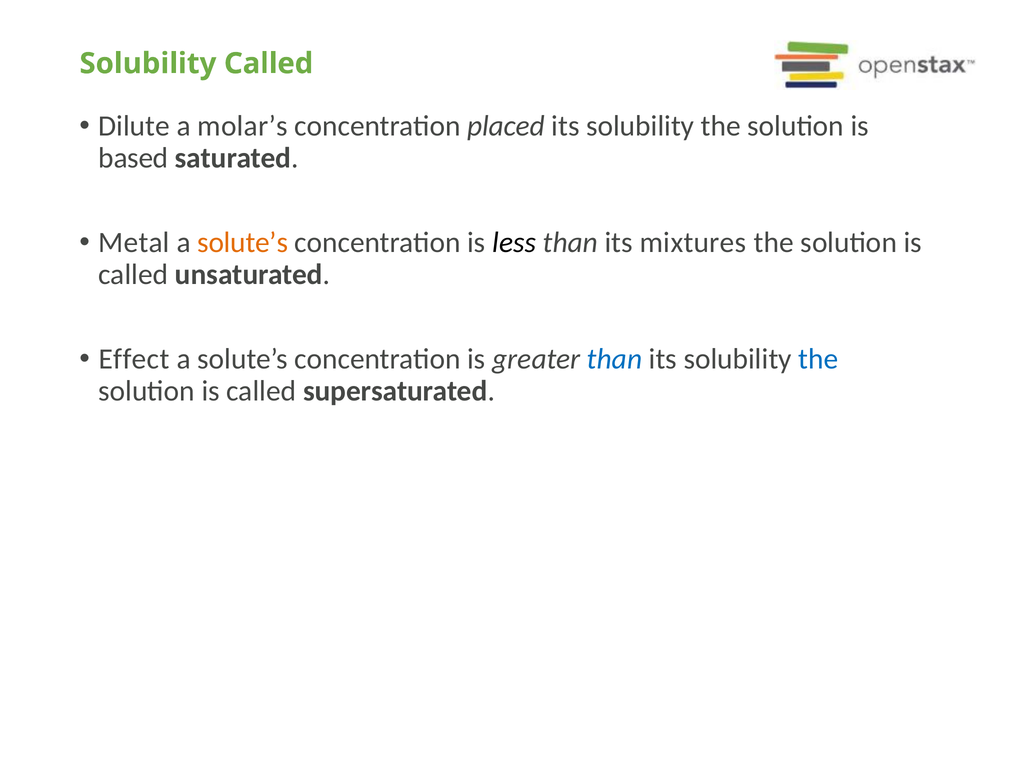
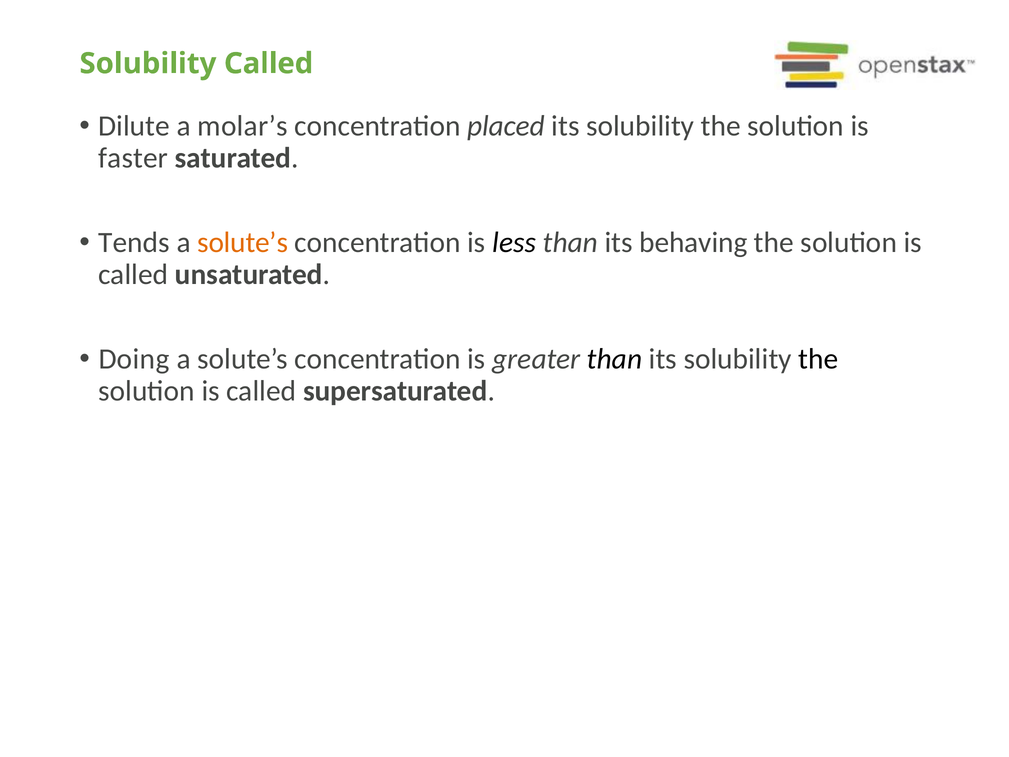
based: based -> faster (133, 158)
Metal: Metal -> Tends (134, 243)
mixtures: mixtures -> behaving (693, 243)
Effect: Effect -> Doing (134, 359)
than colour: blue -> black (615, 359)
the colour: blue -> black (818, 359)
